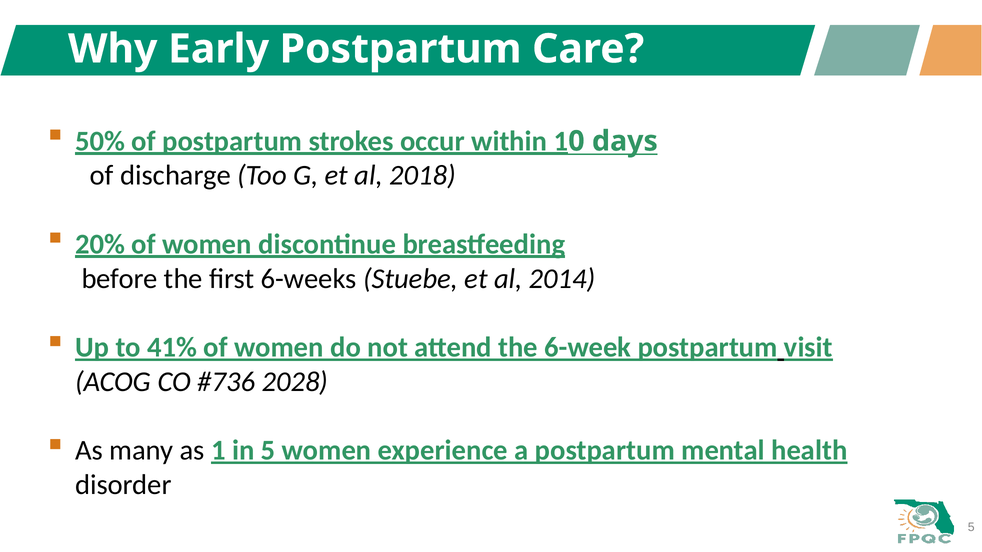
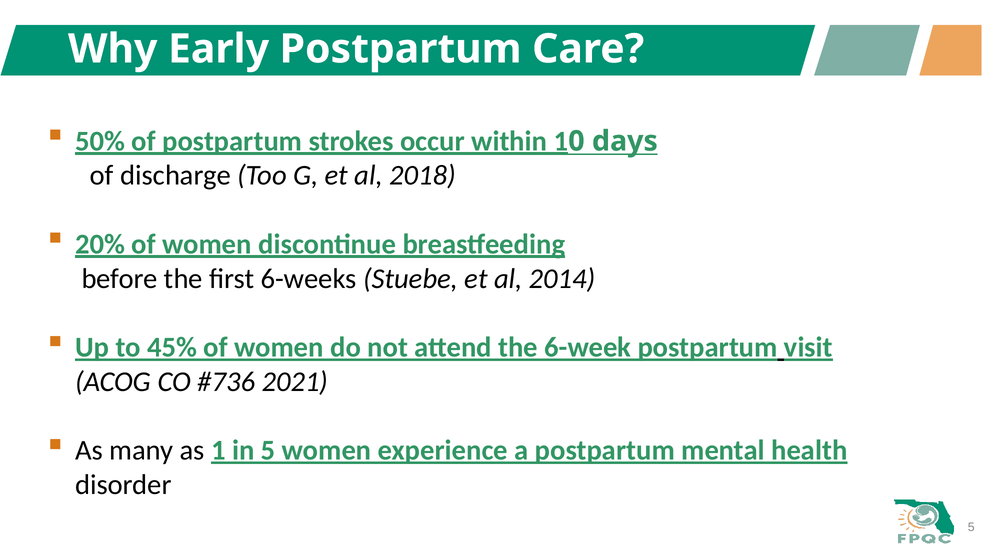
41%: 41% -> 45% (172, 348)
2028: 2028 -> 2021 (295, 382)
